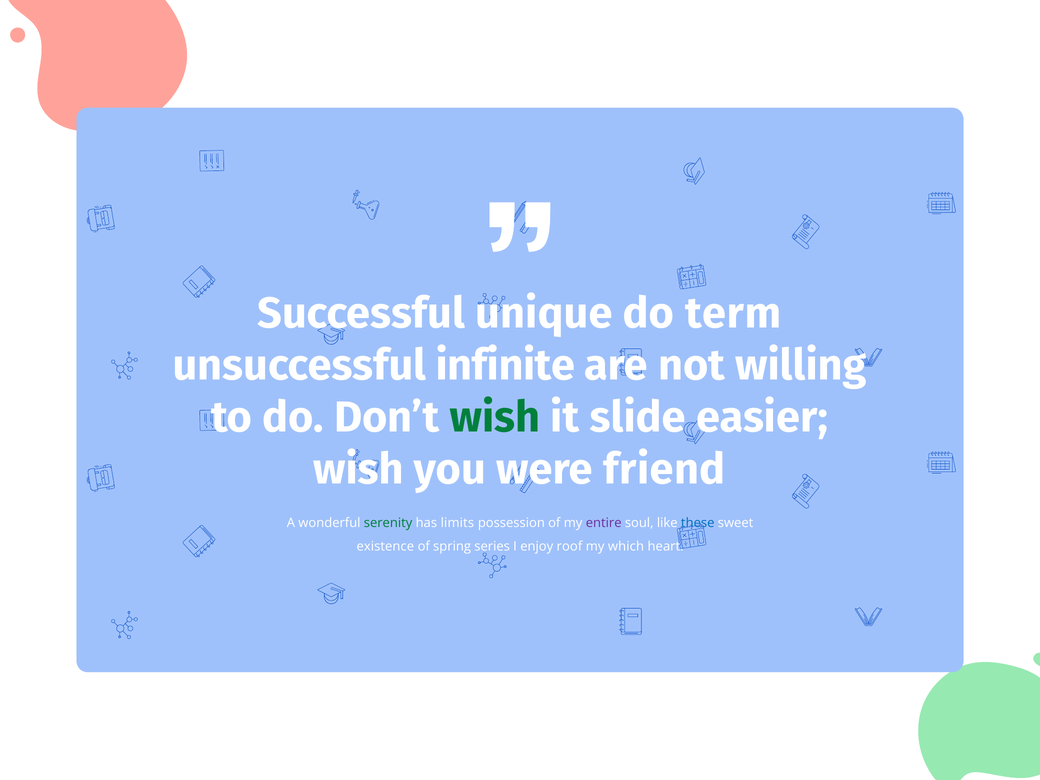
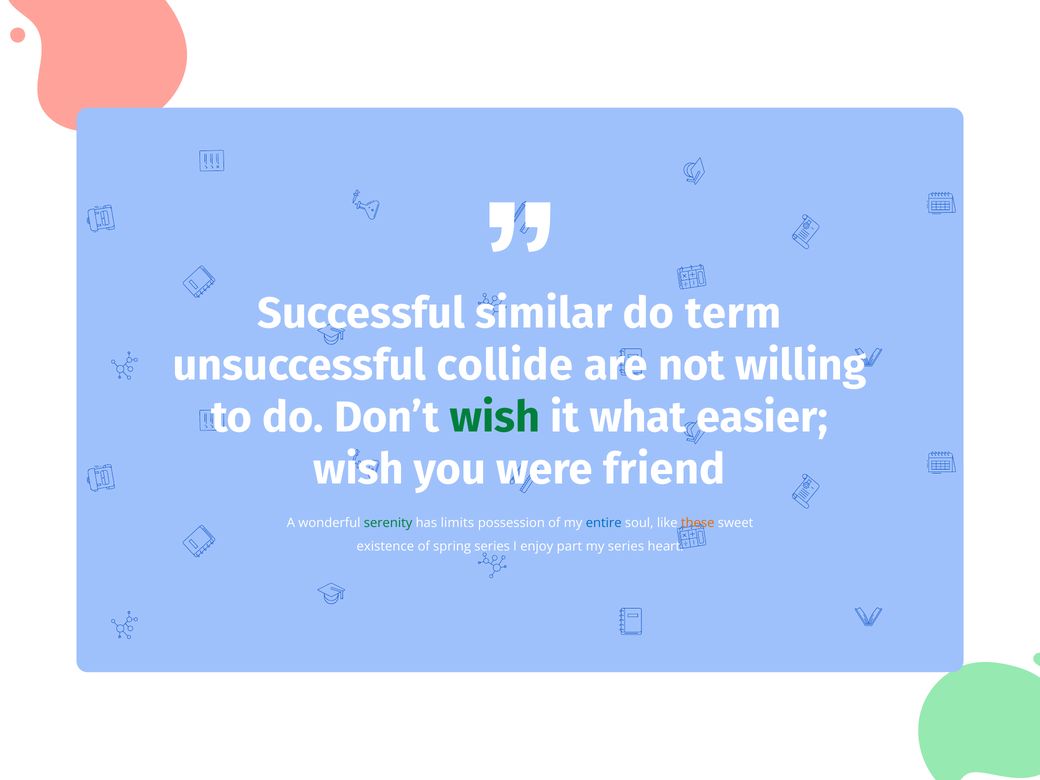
unique: unique -> similar (544, 313)
infinite: infinite -> collide (505, 365)
slide: slide -> what (638, 417)
entire colour: purple -> blue (604, 523)
these colour: blue -> orange (698, 523)
roof: roof -> part (569, 546)
my which: which -> series (626, 546)
